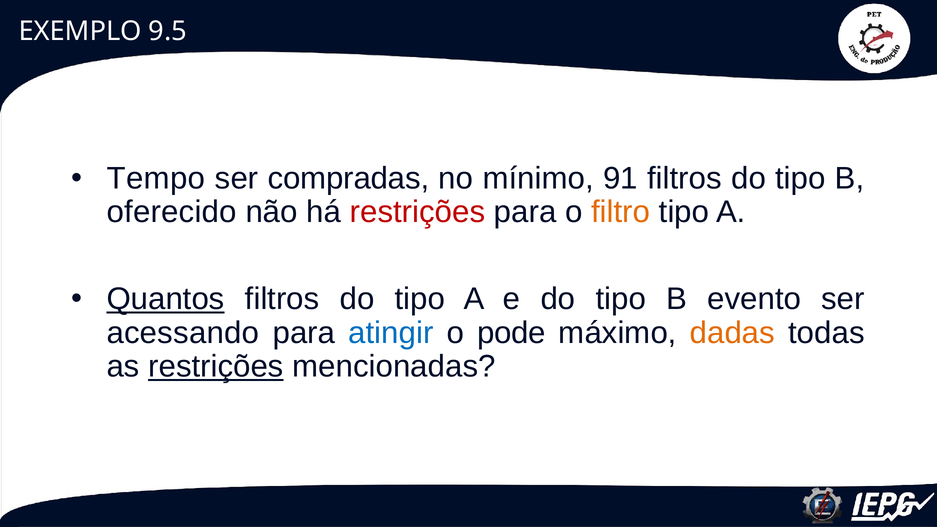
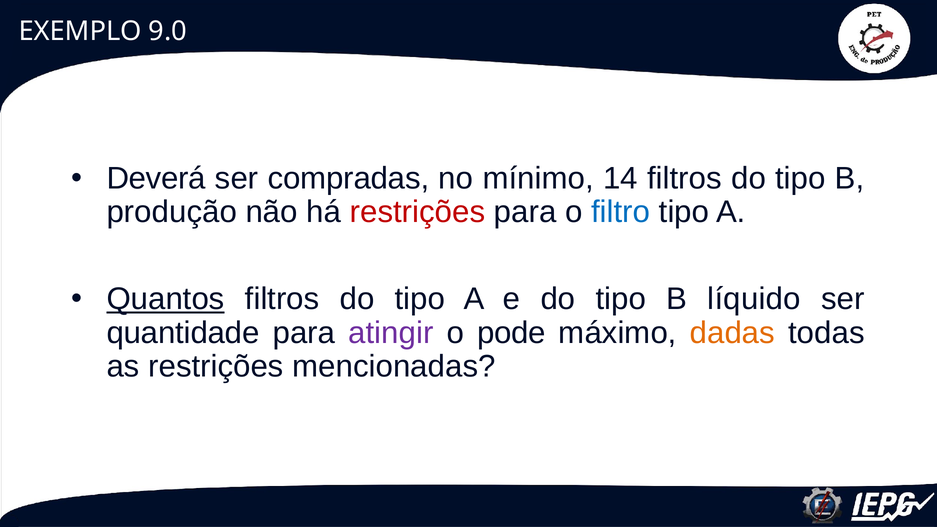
9.5: 9.5 -> 9.0 (168, 31)
Tempo: Tempo -> Deverá (156, 178)
91: 91 -> 14 (620, 178)
oferecido: oferecido -> produção (172, 212)
filtro colour: orange -> blue (621, 212)
evento: evento -> líquido (754, 299)
acessando: acessando -> quantidade (183, 333)
atingir colour: blue -> purple (391, 333)
restrições underline: present -> none (216, 367)
